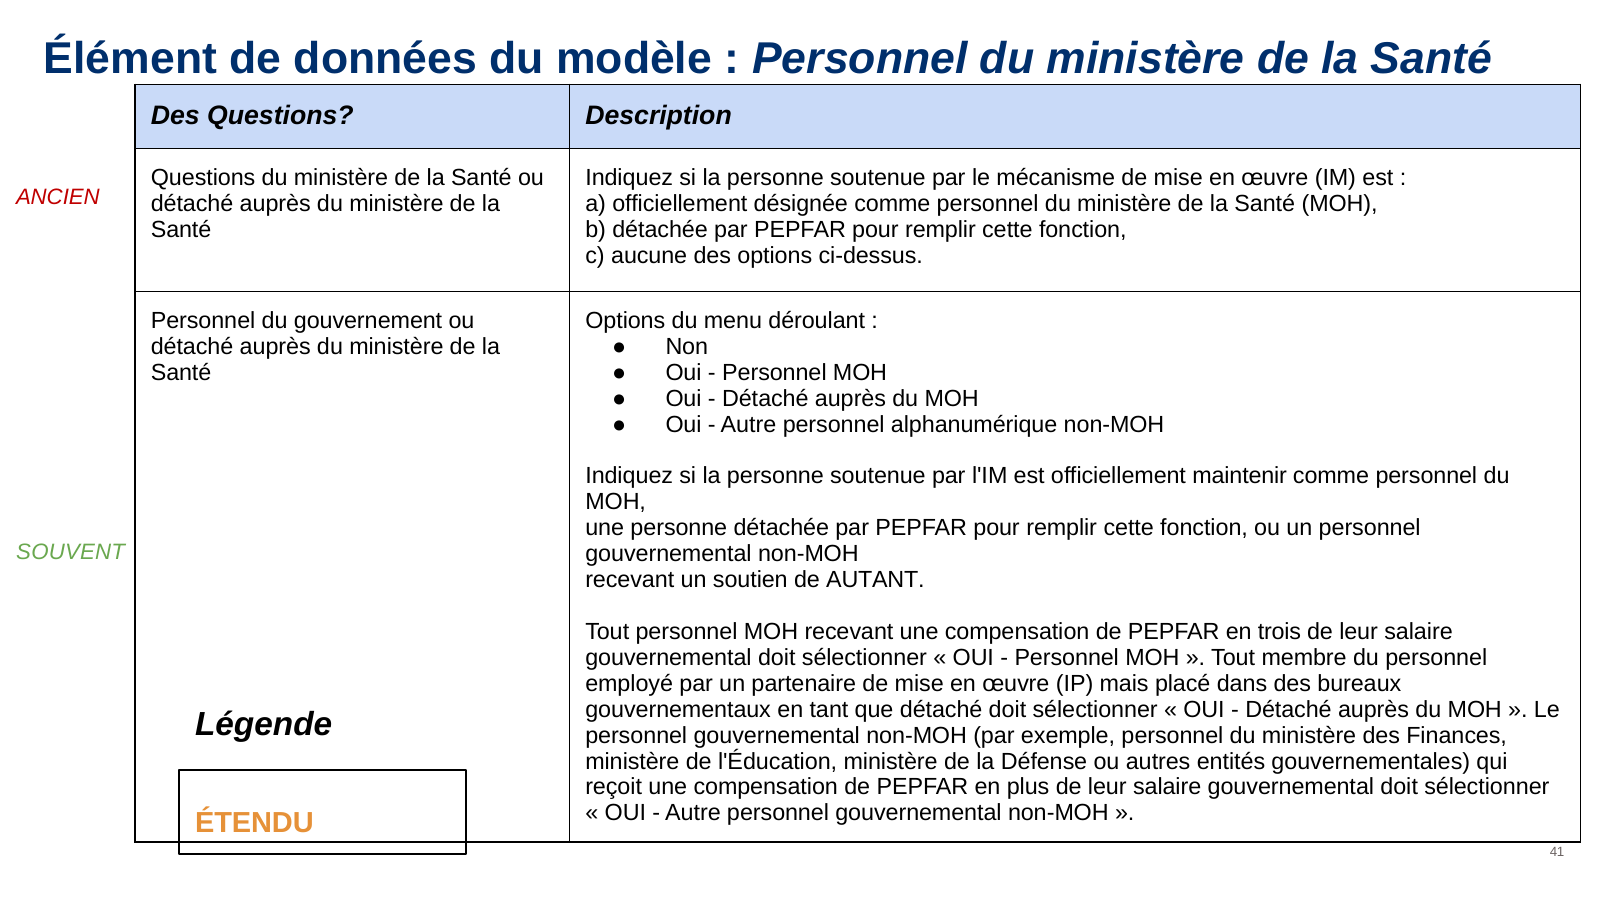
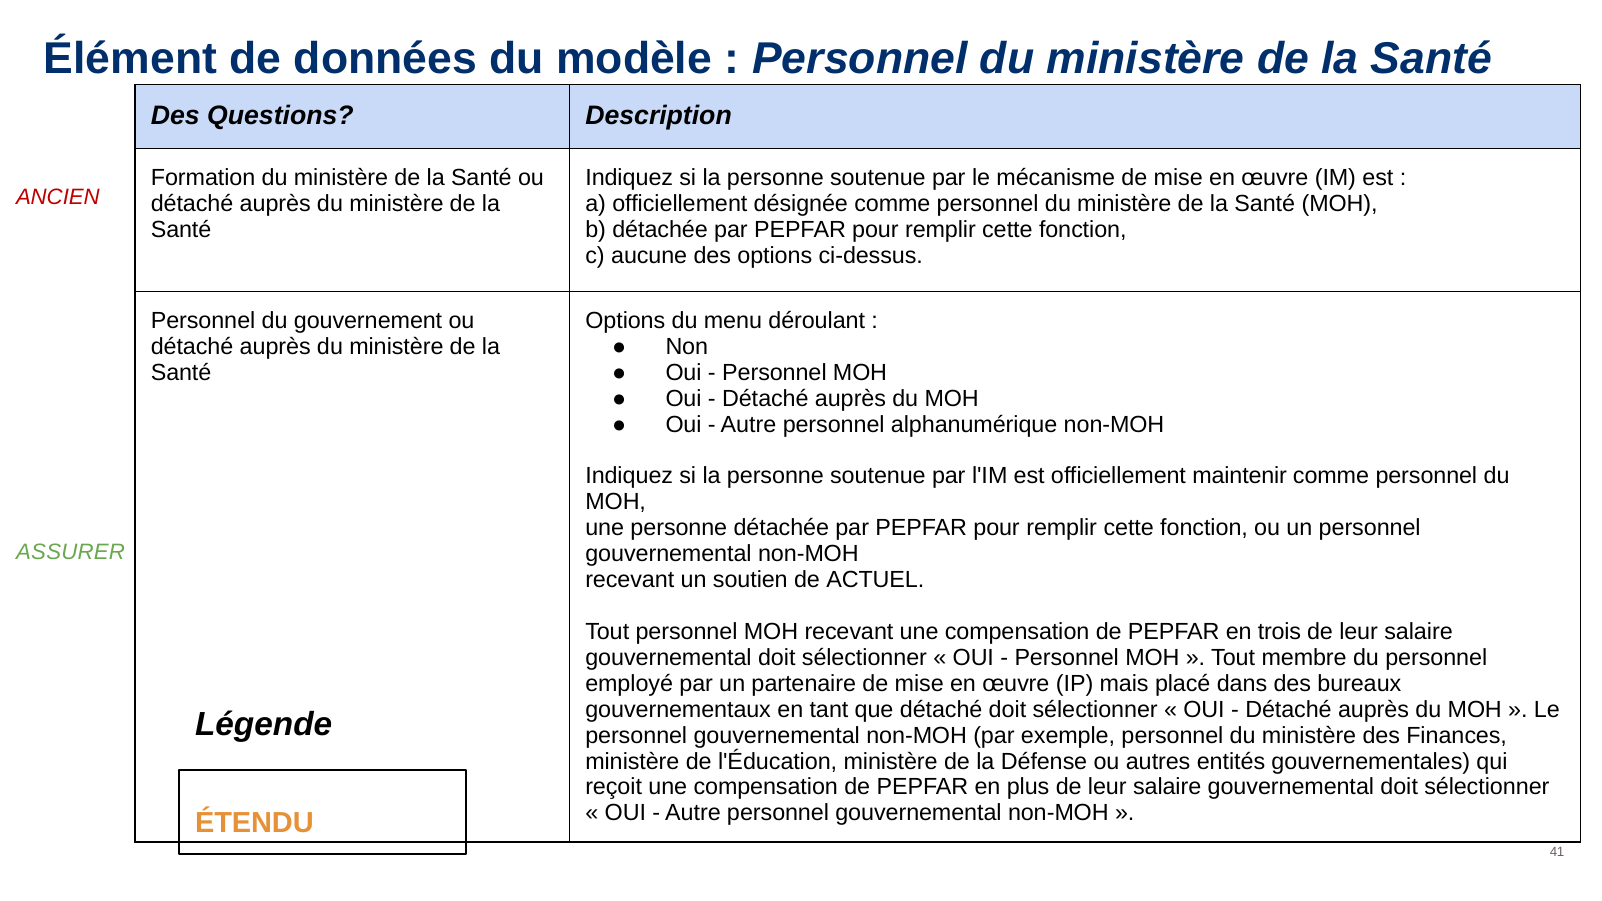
Questions: Questions -> Formation (203, 178)
SOUVENT: SOUVENT -> ASSURER (71, 552)
AUTANT: AUTANT -> ACTUEL (875, 580)
